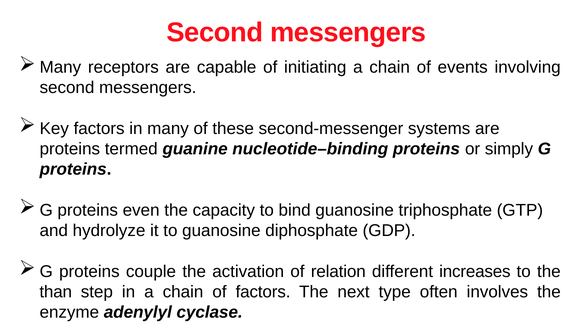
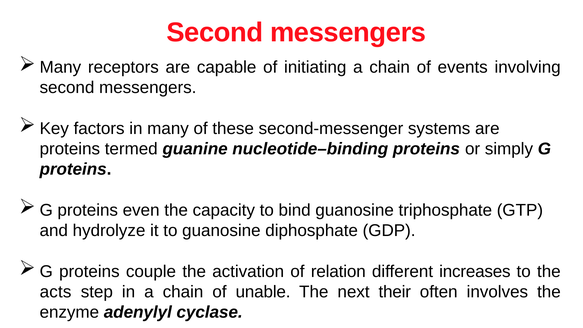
than: than -> acts (56, 292)
of factors: factors -> unable (263, 292)
type: type -> their (395, 292)
